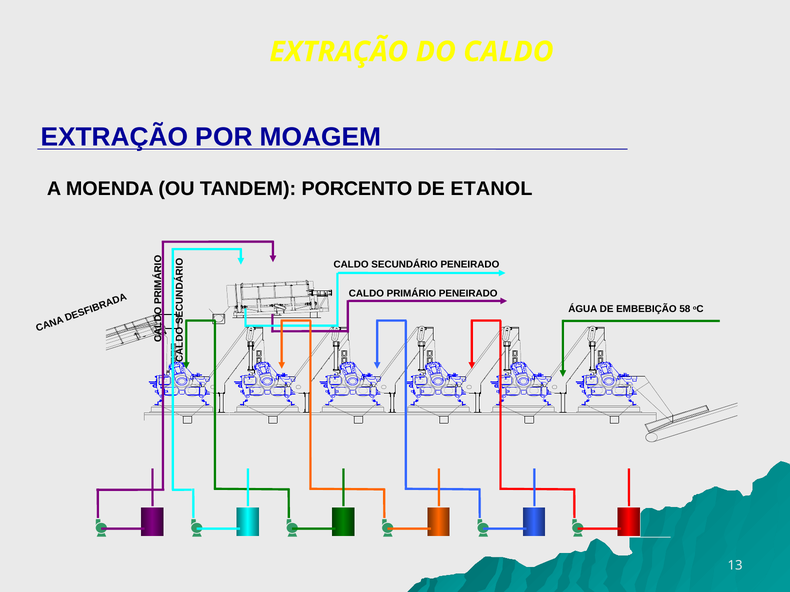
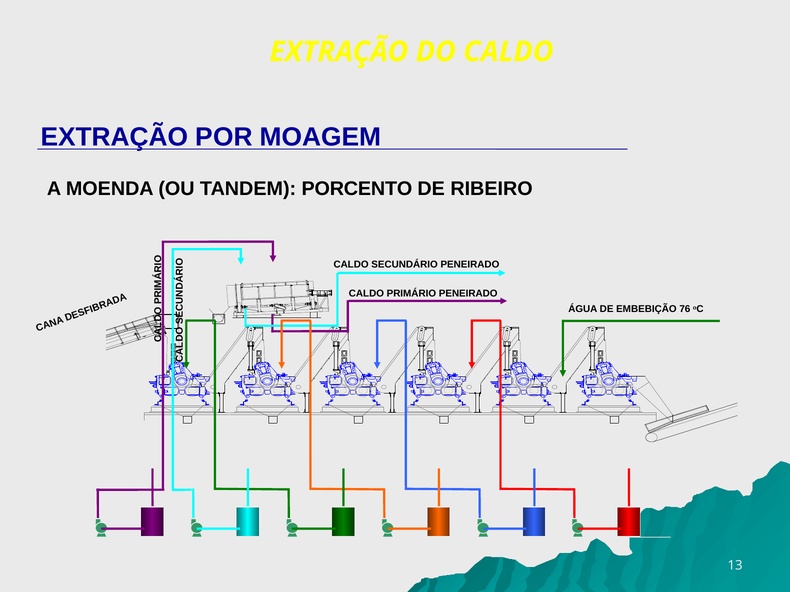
ETANOL: ETANOL -> RIBEIRO (492, 189)
58: 58 -> 76 (685, 309)
